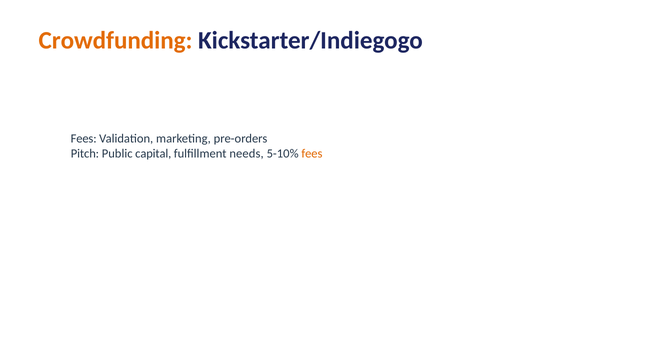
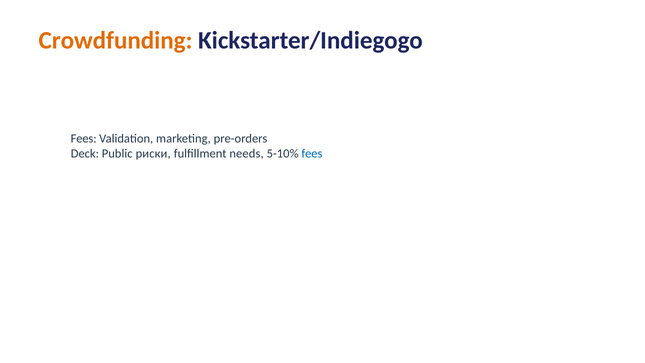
Pitch: Pitch -> Deck (85, 154)
capital: capital -> риски (153, 154)
fees colour: orange -> blue (312, 154)
